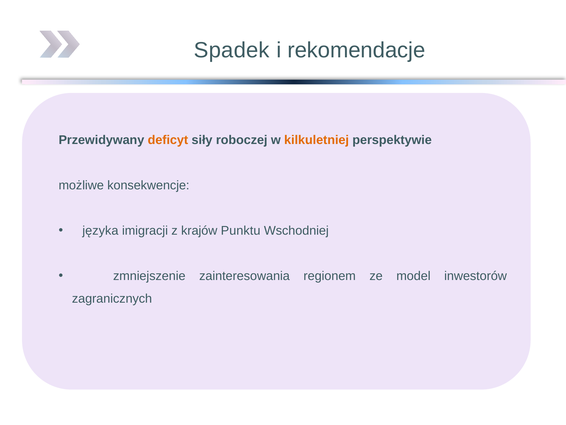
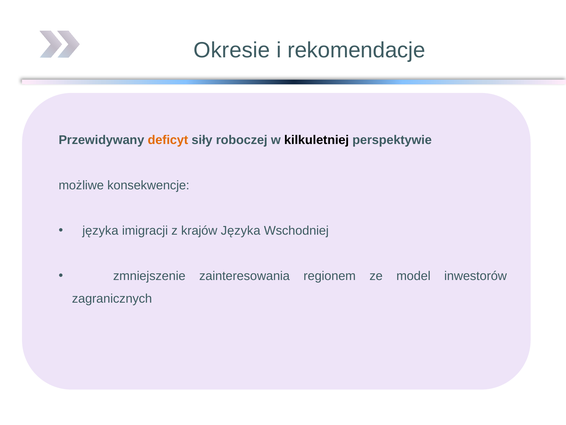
Spadek: Spadek -> Okresie (232, 50)
kilkuletniej colour: orange -> black (317, 140)
krajów Punktu: Punktu -> Języka (241, 230)
